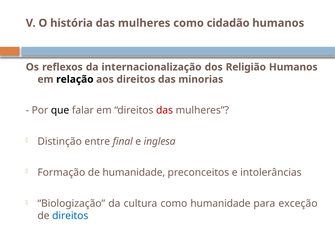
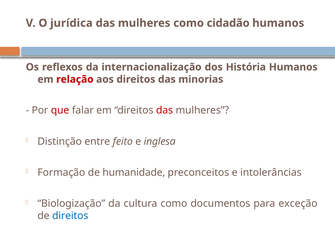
história: história -> jurídica (71, 23)
Religião: Religião -> História (246, 67)
relação colour: black -> red (75, 79)
que colour: black -> red (60, 110)
final: final -> feito (123, 142)
como humanidade: humanidade -> documentos (220, 204)
